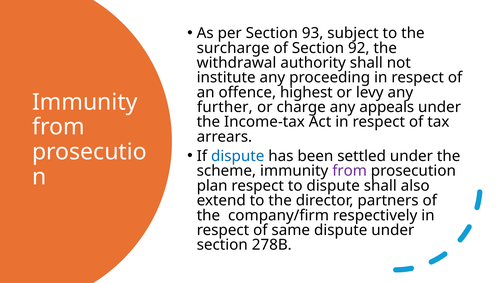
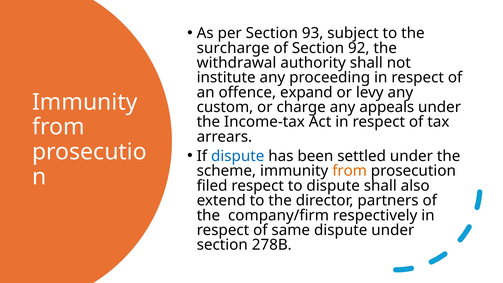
highest: highest -> expand (306, 92)
further: further -> custom (225, 107)
from colour: purple -> orange (350, 171)
plan: plan -> filed (212, 186)
